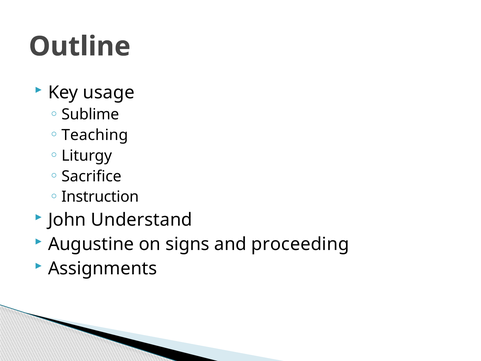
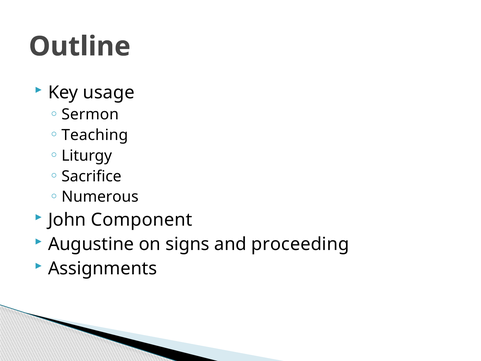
Sublime: Sublime -> Sermon (90, 114)
Instruction: Instruction -> Numerous (100, 197)
Understand: Understand -> Component (142, 220)
